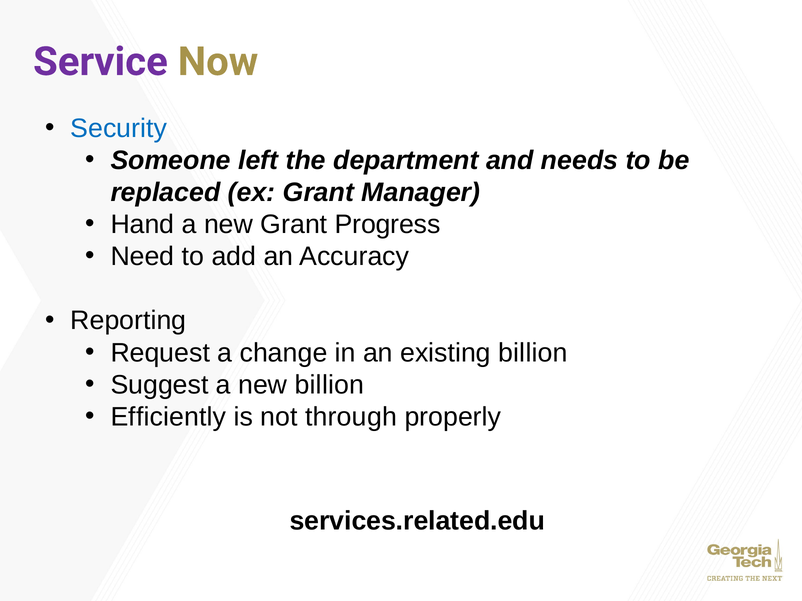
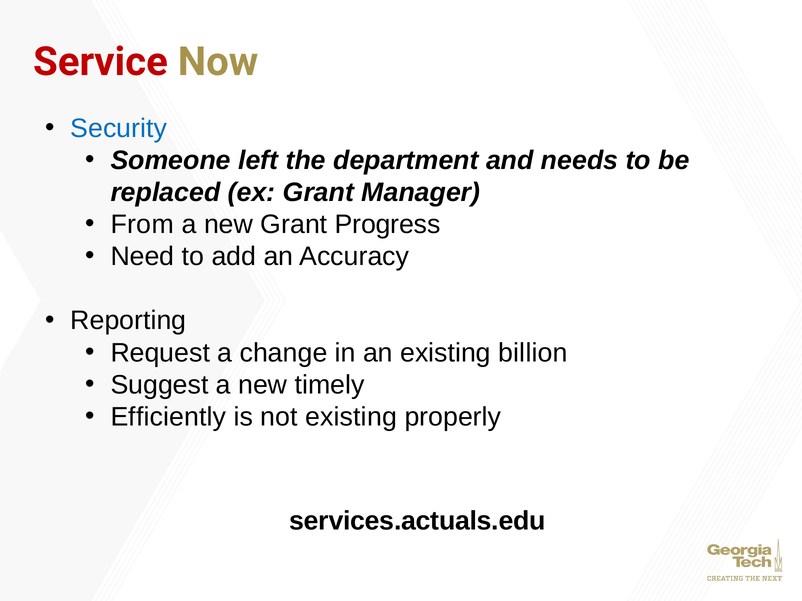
Service colour: purple -> red (100, 62)
Hand: Hand -> From (142, 225)
new billion: billion -> timely (330, 385)
not through: through -> existing (351, 417)
services.related.edu: services.related.edu -> services.actuals.edu (417, 521)
